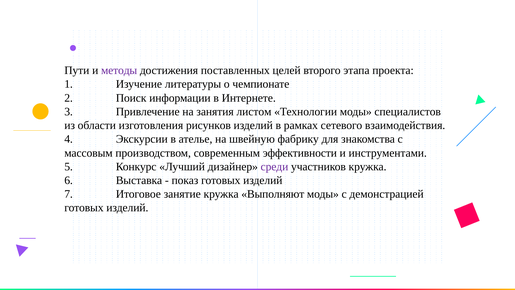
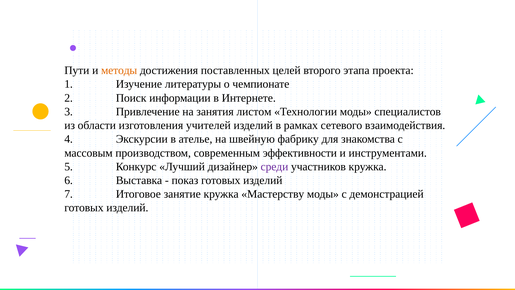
методы colour: purple -> orange (119, 70)
рисунков: рисунков -> учителей (208, 125)
Выполняют: Выполняют -> Мастерству (273, 194)
